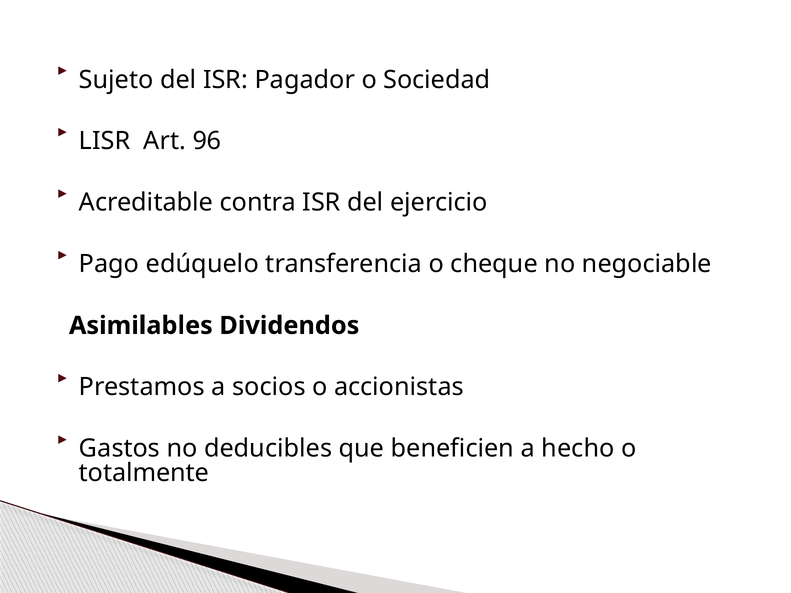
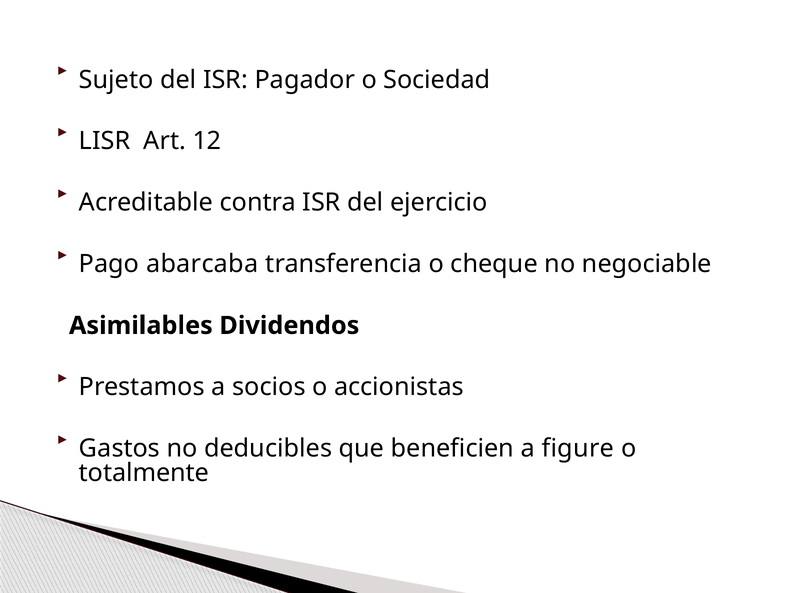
96: 96 -> 12 (207, 141)
edúquelo: edúquelo -> abarcaba (202, 264)
hecho: hecho -> figure (578, 449)
